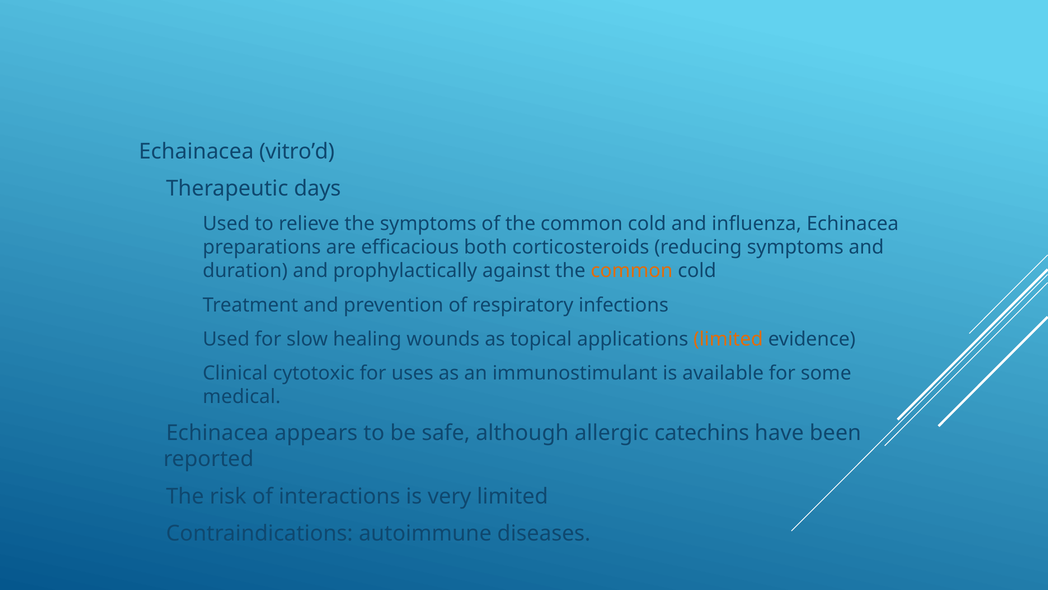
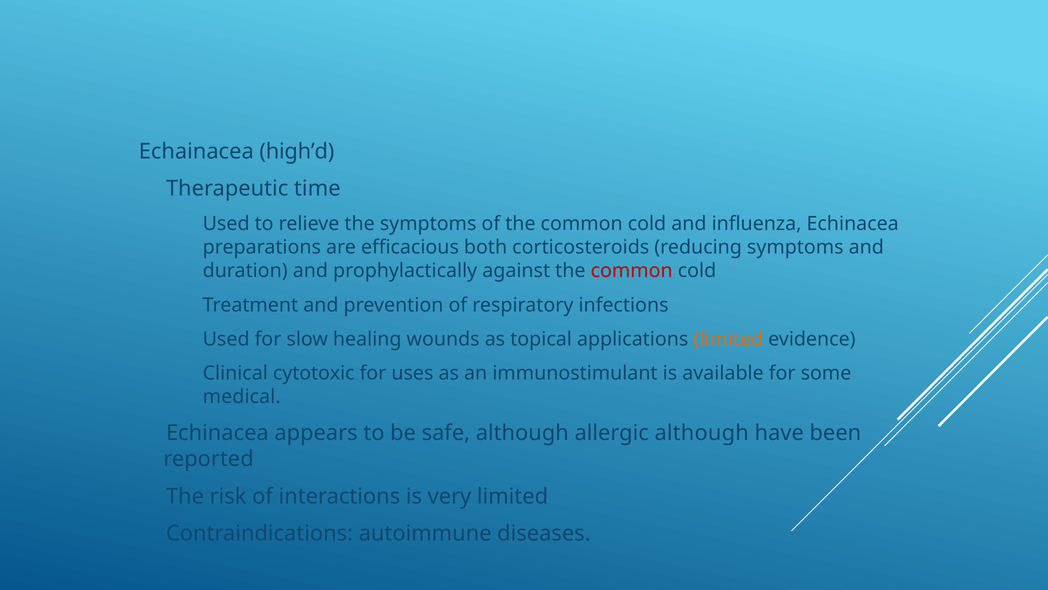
vitro’d: vitro’d -> high’d (297, 151)
days: days -> time (317, 188)
common colour: orange -> red (632, 271)
allergic catechins: catechins -> although (702, 433)
